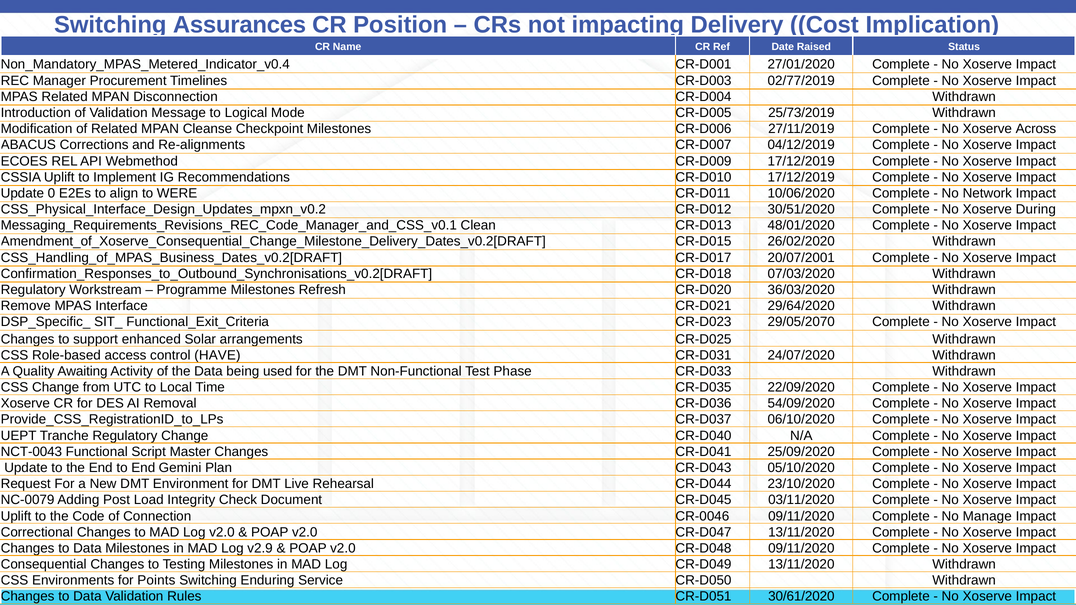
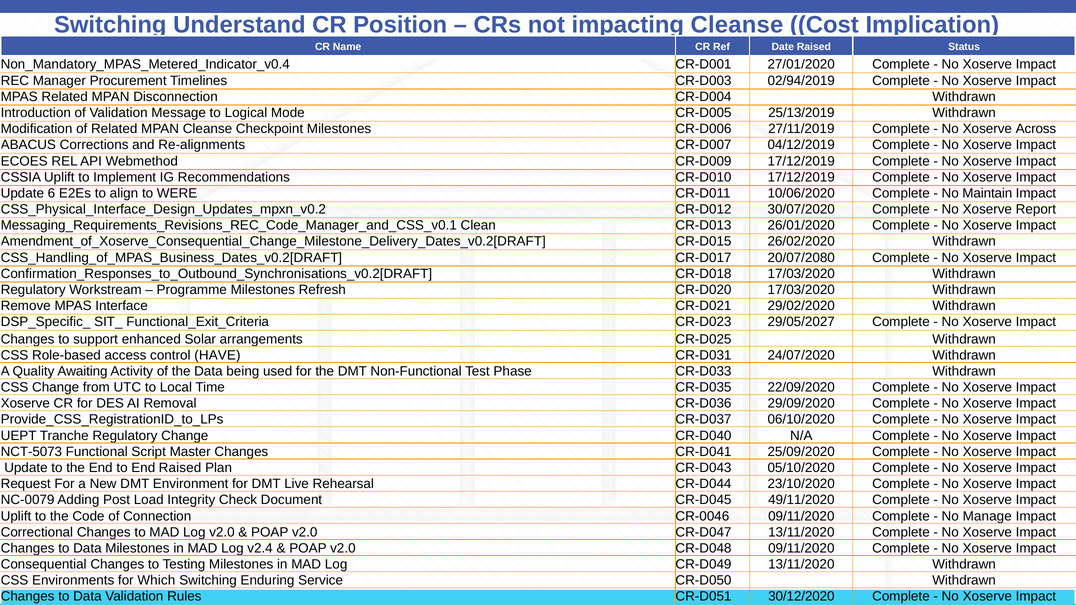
Assurances: Assurances -> Understand (239, 25)
impacting Delivery: Delivery -> Cleanse (737, 25)
02/77/2019: 02/77/2019 -> 02/94/2019 (801, 81)
25/73/2019: 25/73/2019 -> 25/13/2019 (801, 113)
0: 0 -> 6 (51, 193)
Network: Network -> Maintain (987, 193)
30/51/2020: 30/51/2020 -> 30/07/2020 (801, 209)
During: During -> Report (1036, 209)
48/01/2020: 48/01/2020 -> 26/01/2020 (801, 226)
20/07/2001: 20/07/2001 -> 20/07/2080 (801, 258)
CR-D018 07/03/2020: 07/03/2020 -> 17/03/2020 (801, 274)
CR-D020 36/03/2020: 36/03/2020 -> 17/03/2020 (801, 290)
29/64/2020: 29/64/2020 -> 29/02/2020 (801, 306)
29/05/2070: 29/05/2070 -> 29/05/2027 (801, 322)
54/09/2020: 54/09/2020 -> 29/09/2020 (801, 404)
NCT-0043: NCT-0043 -> NCT-5073 (31, 452)
End Gemini: Gemini -> Raised (180, 468)
03/11/2020: 03/11/2020 -> 49/11/2020 (801, 500)
v2.9: v2.9 -> v2.4 (260, 549)
Points: Points -> Which (156, 581)
30/61/2020: 30/61/2020 -> 30/12/2020 (801, 597)
